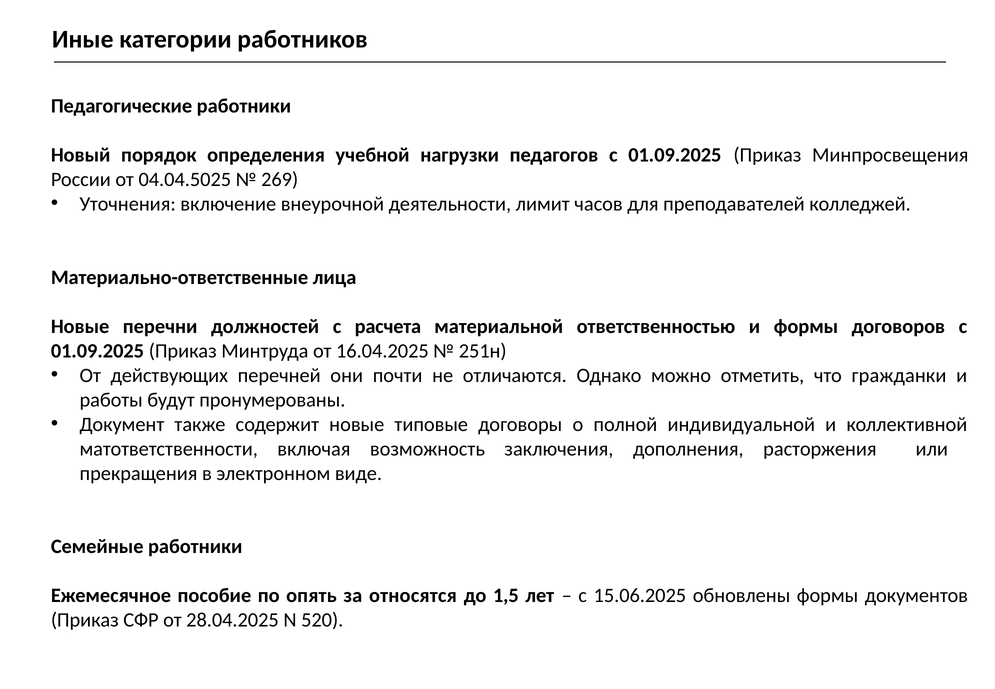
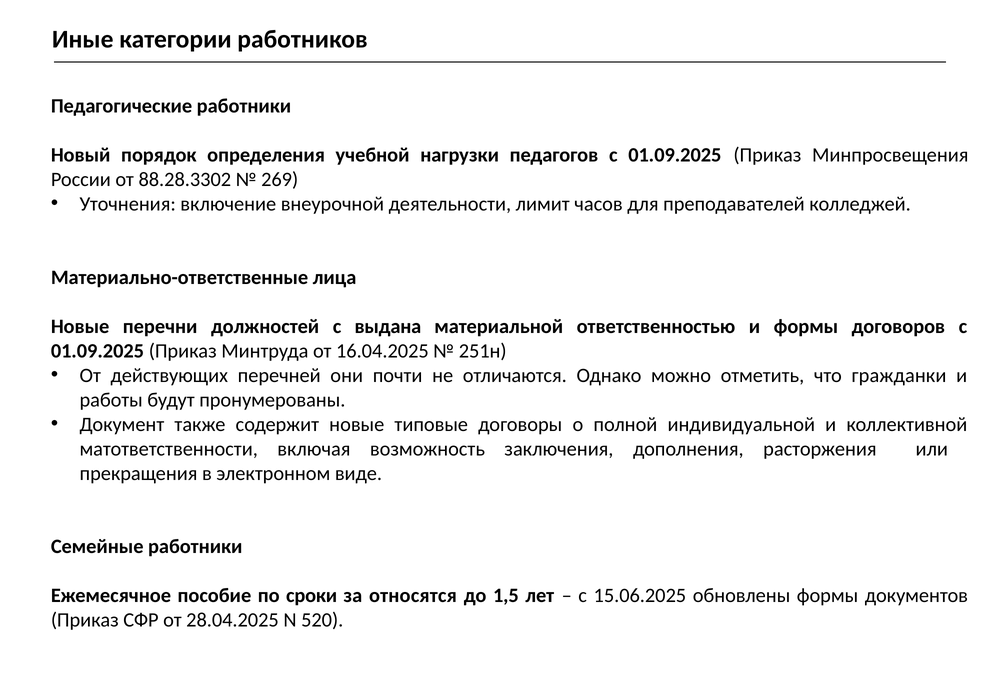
04.04.5025: 04.04.5025 -> 88.28.3302 (185, 179)
расчета: расчета -> выдана (388, 326)
опять: опять -> сроки (312, 596)
